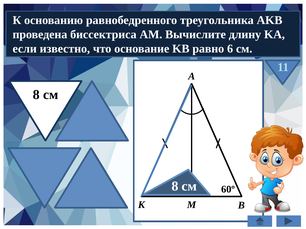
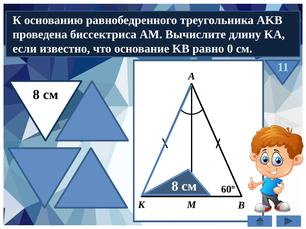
6: 6 -> 0 (230, 49)
